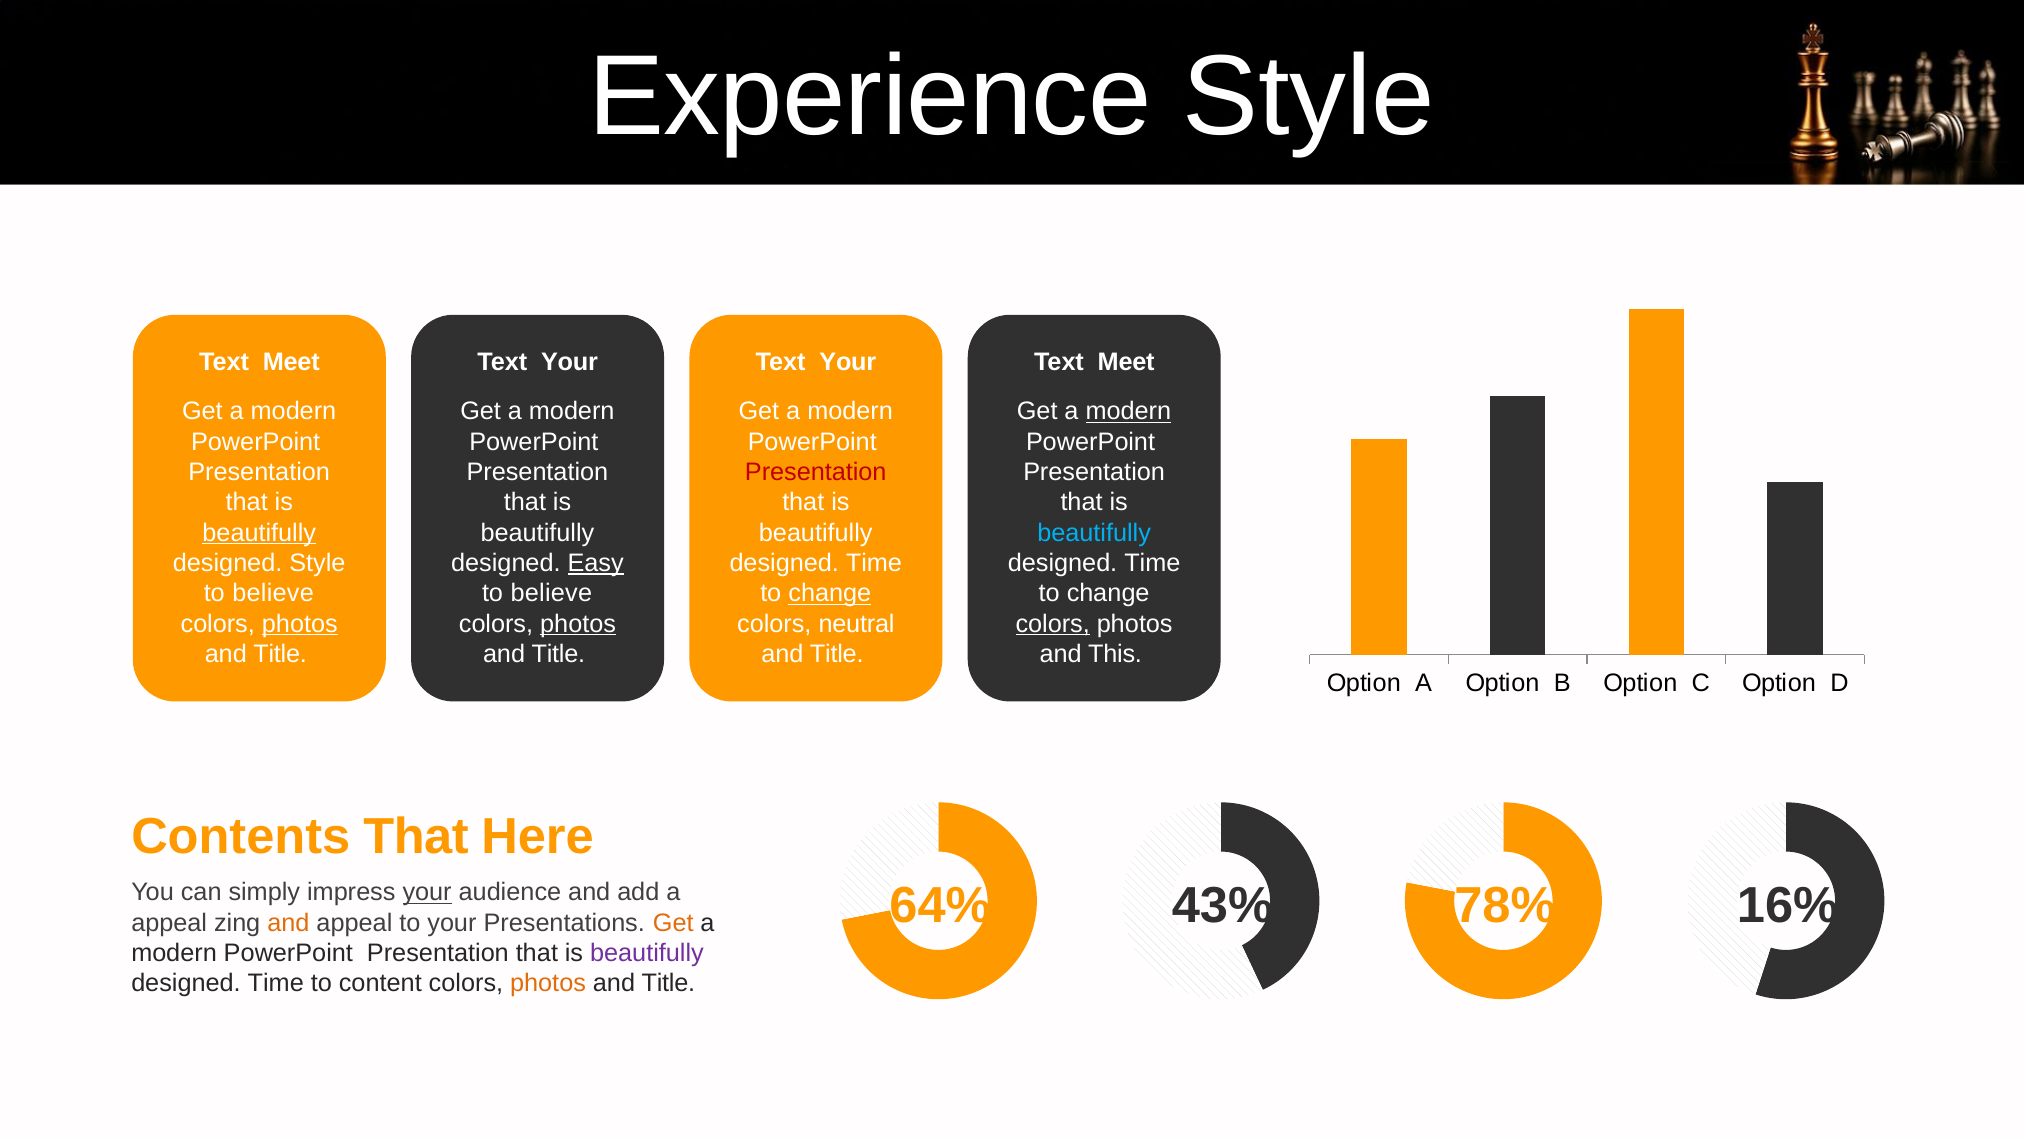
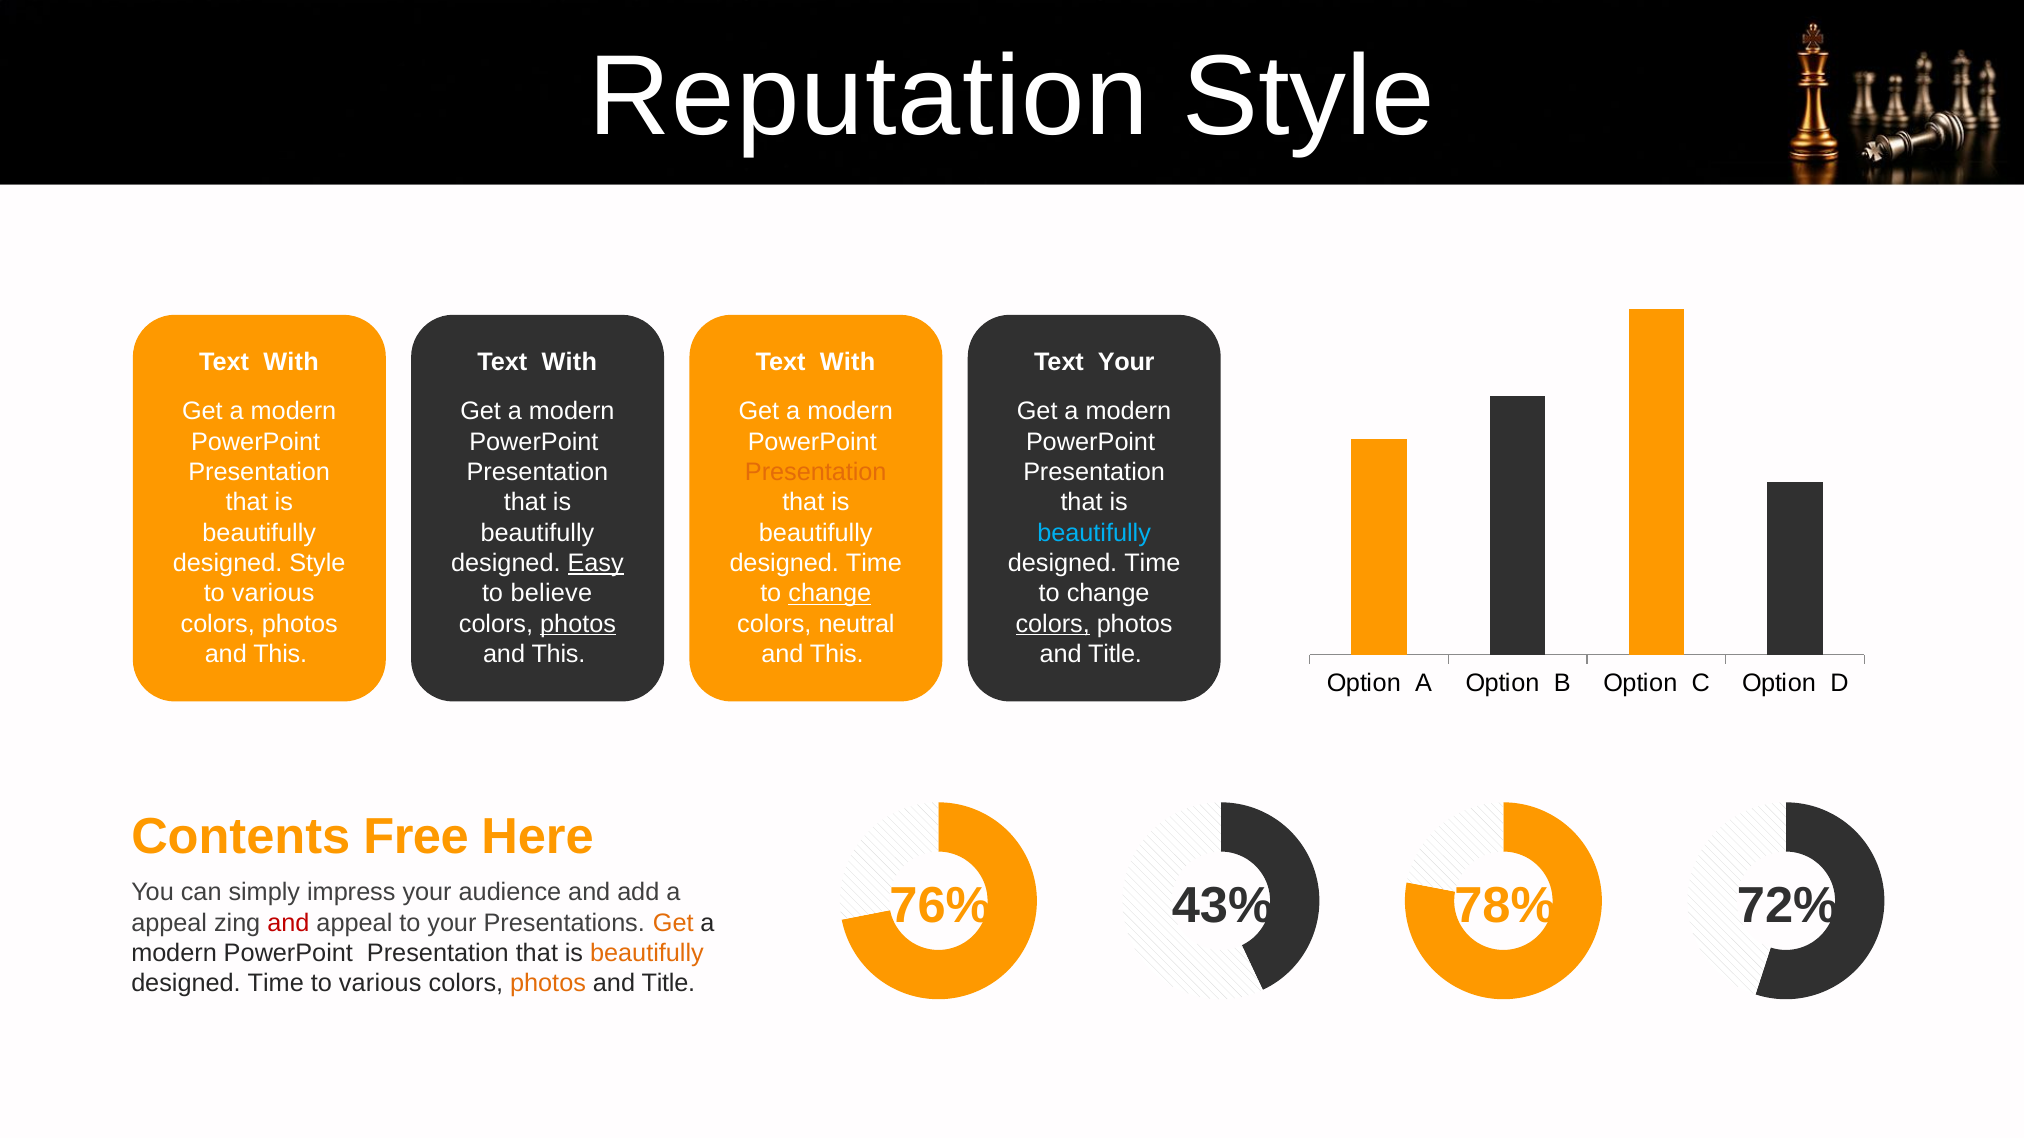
Experience: Experience -> Reputation (869, 97)
Meet: Meet -> With (291, 363)
Your: Your -> With (569, 363)
Your: Your -> With (848, 363)
Meet: Meet -> Your (1126, 363)
modern underline: present -> none (1128, 412)
Presentation colour: red -> orange (816, 472)
beautifully underline: present -> none (259, 533)
believe: believe -> various (273, 594)
photos underline: present -> none (300, 624)
Title: Title -> This (280, 654)
Title: Title -> This (558, 654)
Title: Title -> This (837, 654)
This: This -> Title (1115, 654)
Contents That: That -> Free (416, 837)
your underline: present -> none (427, 893)
64%: 64% -> 76% (940, 906)
16%: 16% -> 72% (1788, 906)
and colour: orange -> red (288, 923)
beautifully colour: purple -> orange (647, 954)
content: content -> various (380, 984)
